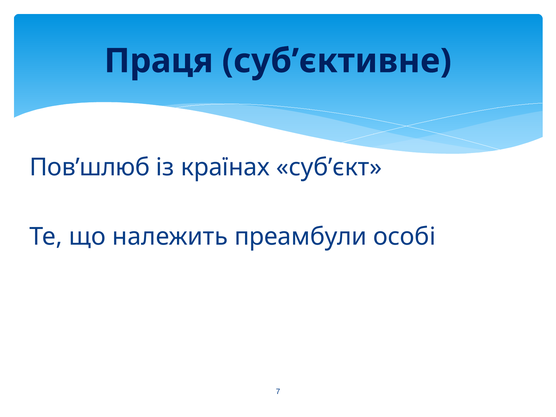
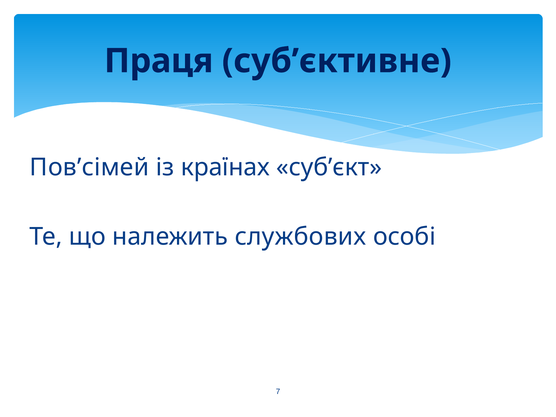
Пов’шлюб: Пов’шлюб -> Пов’сімей (89, 167)
преамбули: преамбули -> службових (300, 237)
